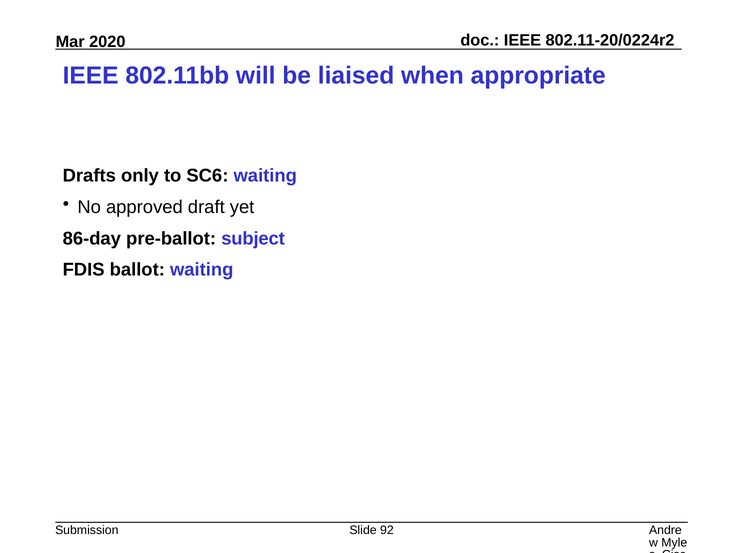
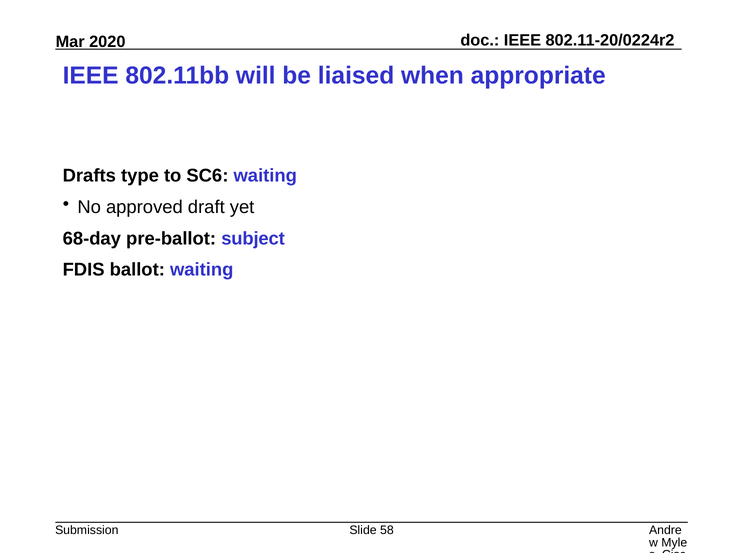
only: only -> type (140, 176)
86-day: 86-day -> 68-day (92, 238)
92: 92 -> 58 (387, 530)
